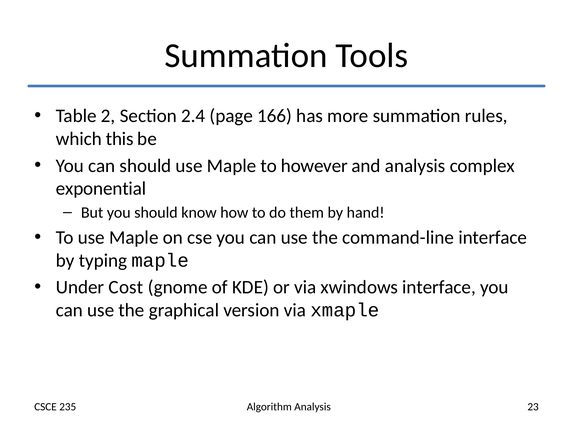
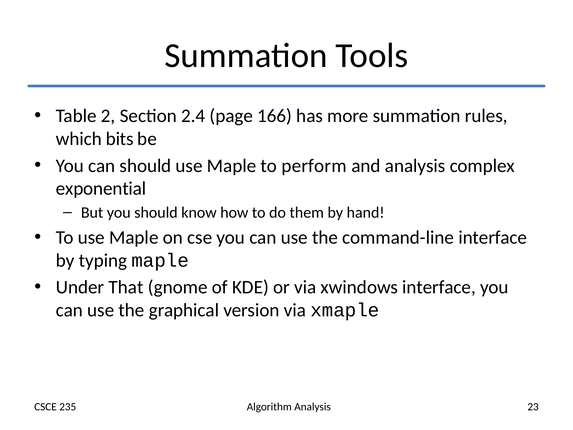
this: this -> bits (120, 139)
however: however -> perform (314, 166)
Cost: Cost -> That (126, 287)
